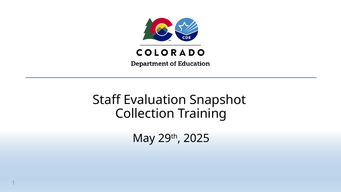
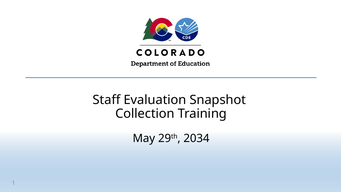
2025: 2025 -> 2034 (196, 138)
